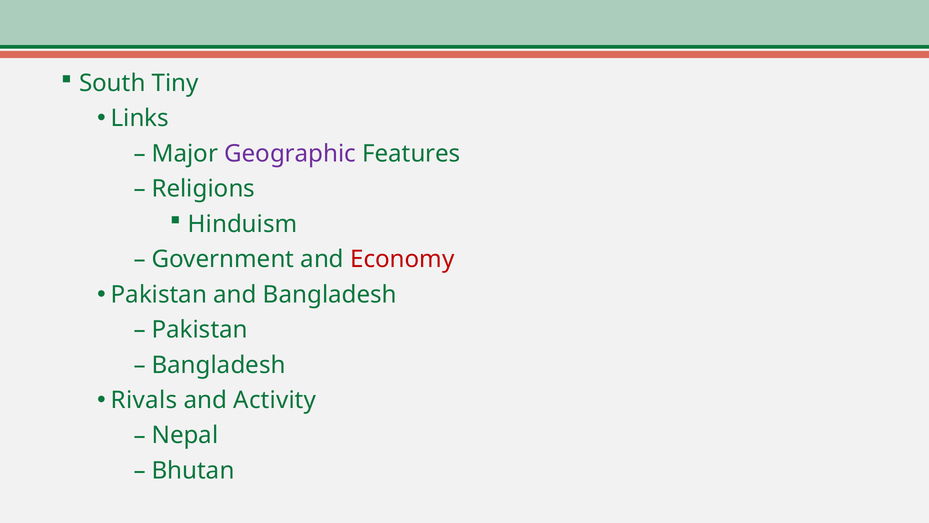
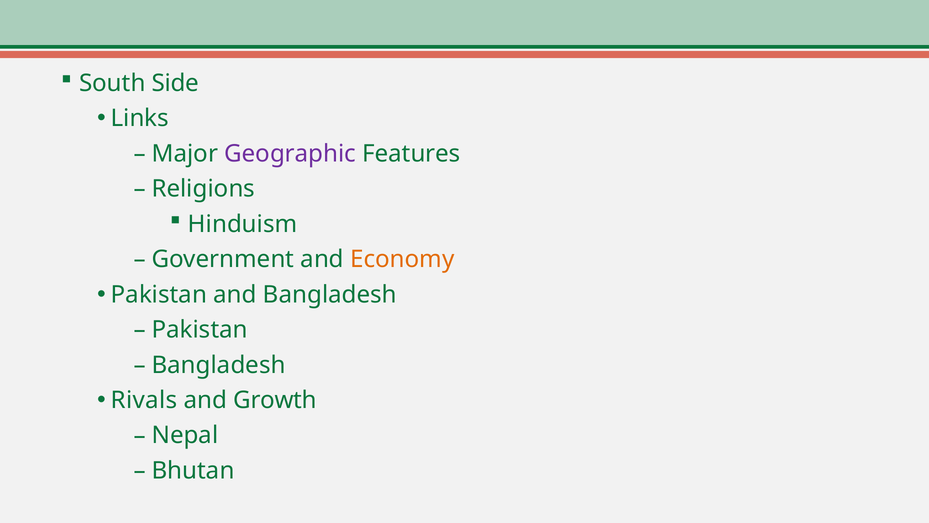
Tiny: Tiny -> Side (175, 83)
Economy colour: red -> orange (402, 259)
Activity: Activity -> Growth (275, 400)
